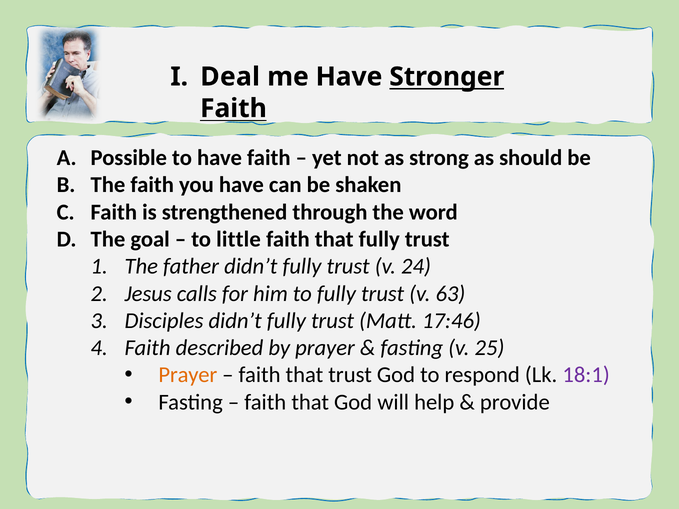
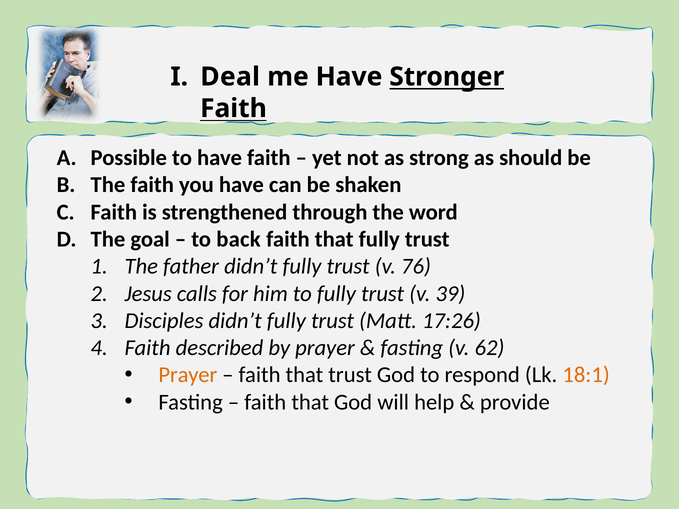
little: little -> back (239, 239)
24: 24 -> 76 (416, 267)
63: 63 -> 39 (450, 294)
17:46: 17:46 -> 17:26 (451, 321)
25: 25 -> 62 (489, 348)
18:1 colour: purple -> orange (586, 375)
